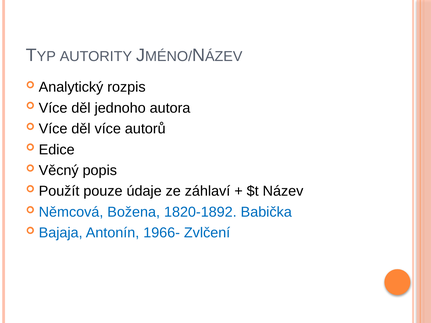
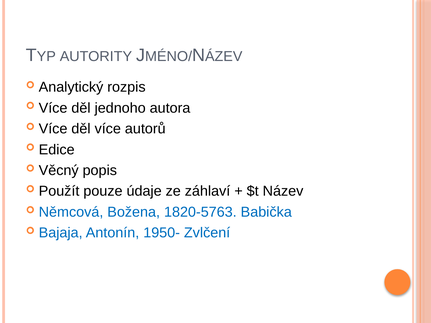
1820-1892: 1820-1892 -> 1820-5763 (200, 212)
1966-: 1966- -> 1950- (162, 233)
